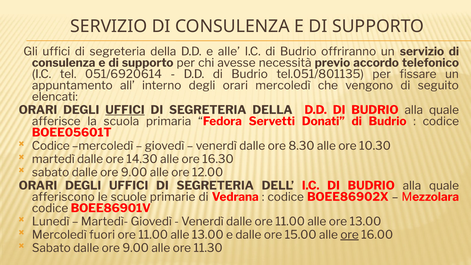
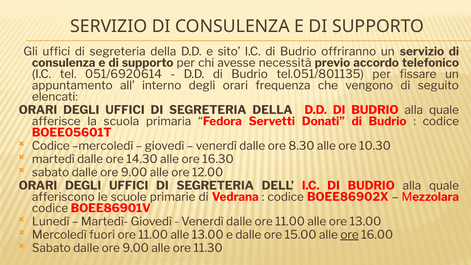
e alle: alle -> sito (229, 51)
orari mercoledì: mercoledì -> frequenza (283, 85)
UFFICI underline: present -> none (125, 110)
